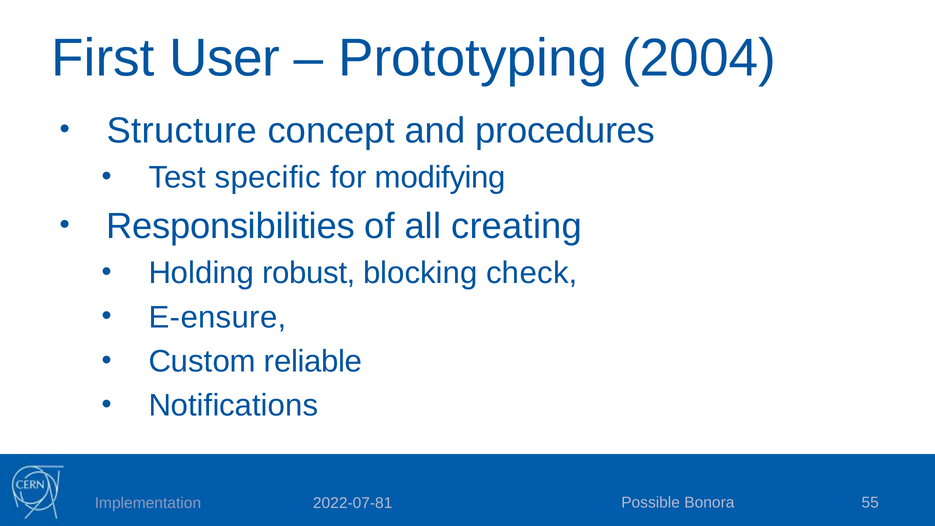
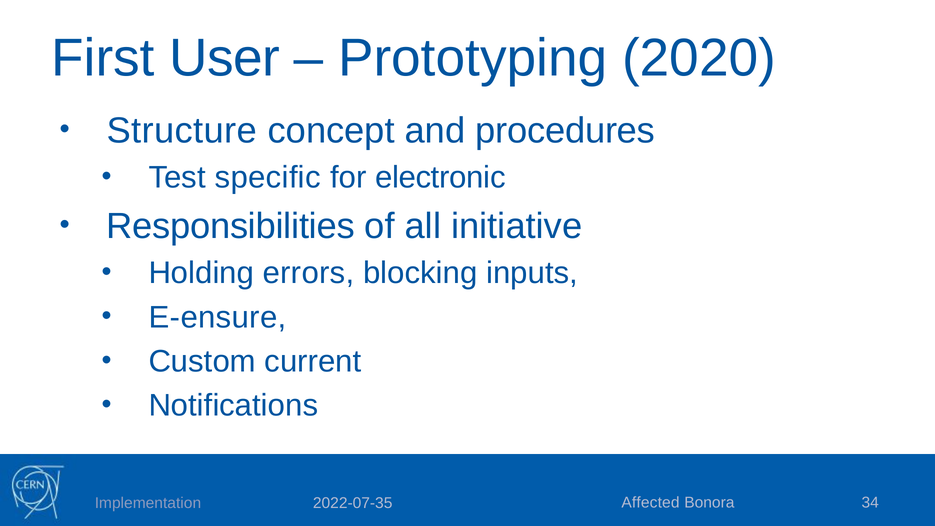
2004: 2004 -> 2020 (699, 58)
modifying: modifying -> electronic (440, 178)
creating: creating -> initiative (517, 226)
robust: robust -> errors (308, 273)
check: check -> inputs (532, 273)
reliable: reliable -> current (313, 361)
Possible: Possible -> Affected (651, 503)
55: 55 -> 34 (870, 503)
2022-07-81: 2022-07-81 -> 2022-07-35 (353, 503)
